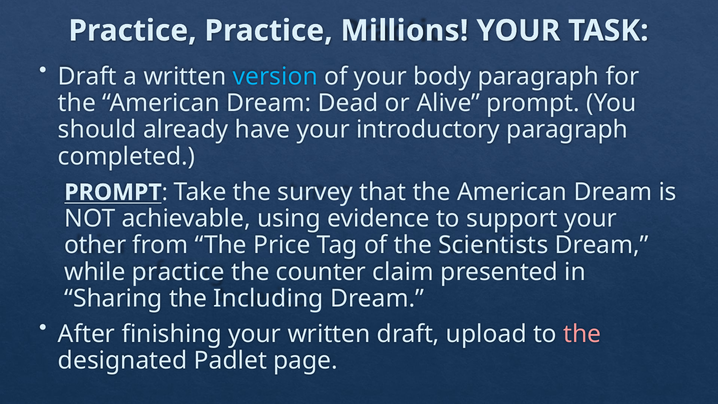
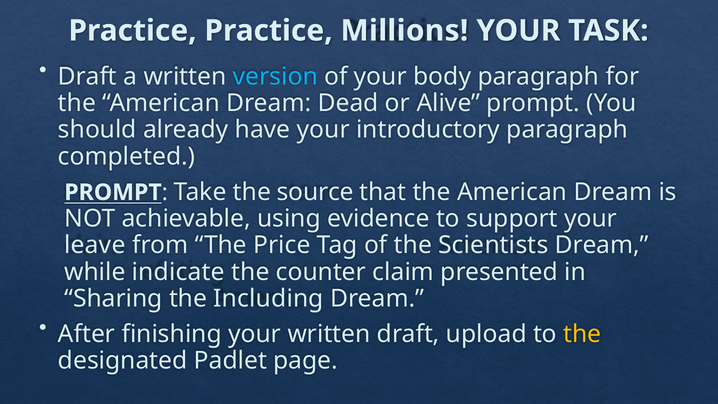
survey: survey -> source (315, 192)
other: other -> leave (95, 245)
while practice: practice -> indicate (178, 272)
the colour: pink -> yellow (582, 334)
